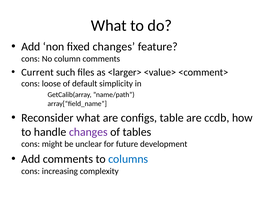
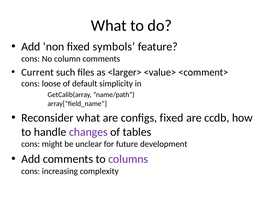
fixed changes: changes -> symbols (114, 46)
configs table: table -> fixed (172, 117)
columns colour: blue -> purple (128, 158)
